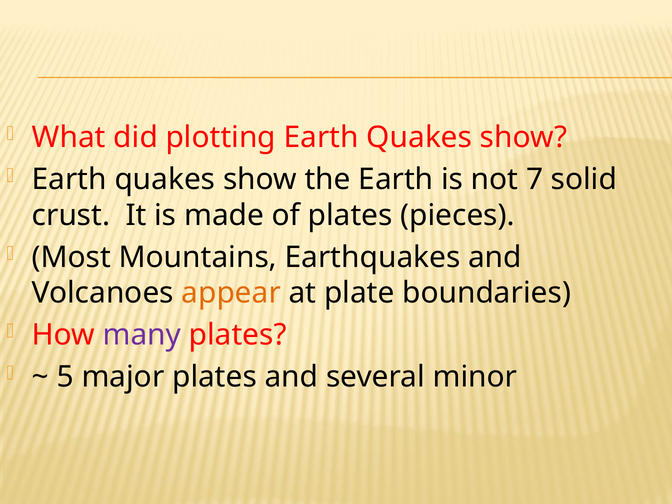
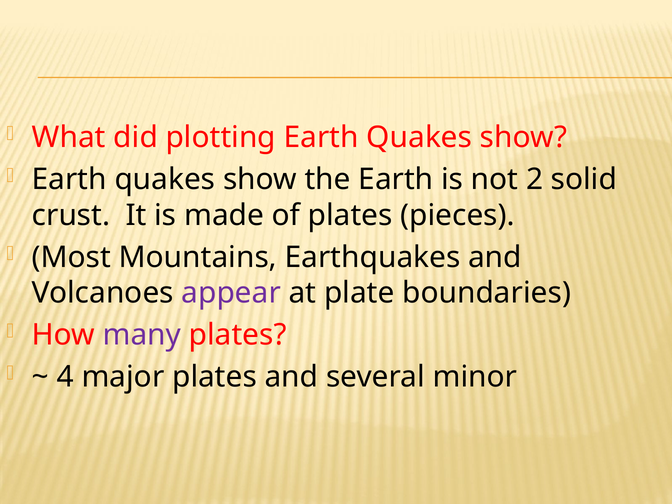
7: 7 -> 2 (535, 179)
appear colour: orange -> purple (231, 293)
5: 5 -> 4 (65, 377)
